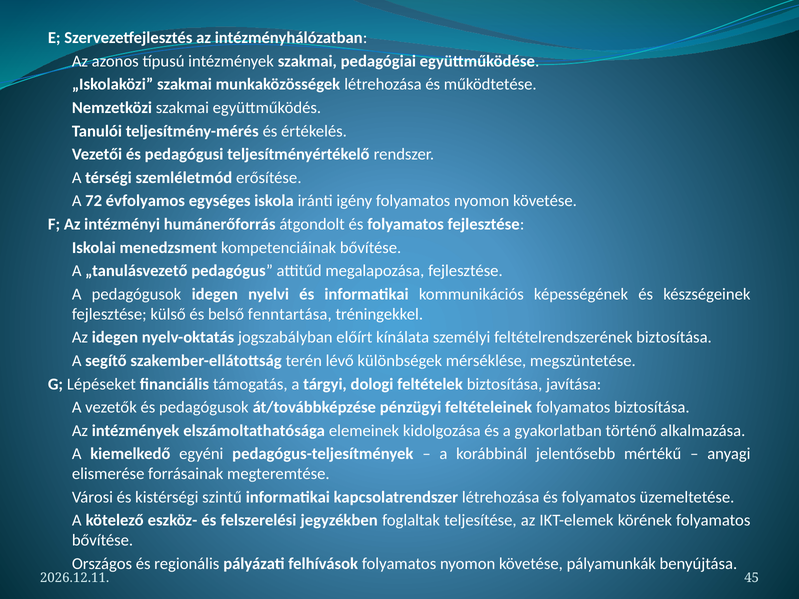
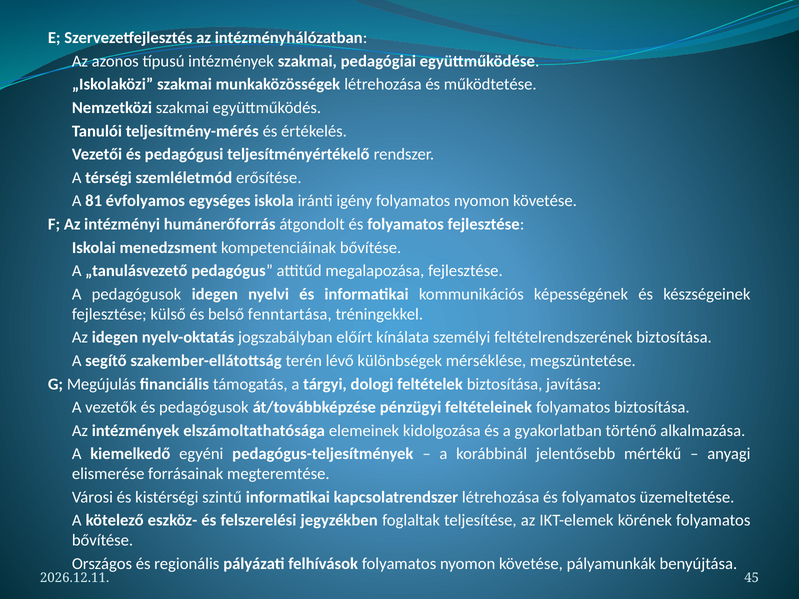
72: 72 -> 81 (94, 201)
Lépéseket: Lépéseket -> Megújulás (101, 384)
